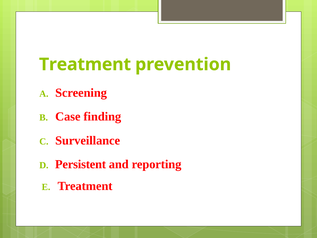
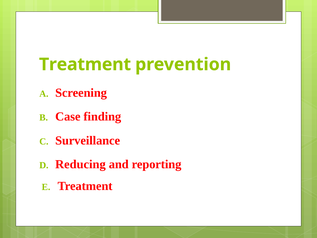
Persistent: Persistent -> Reducing (80, 164)
